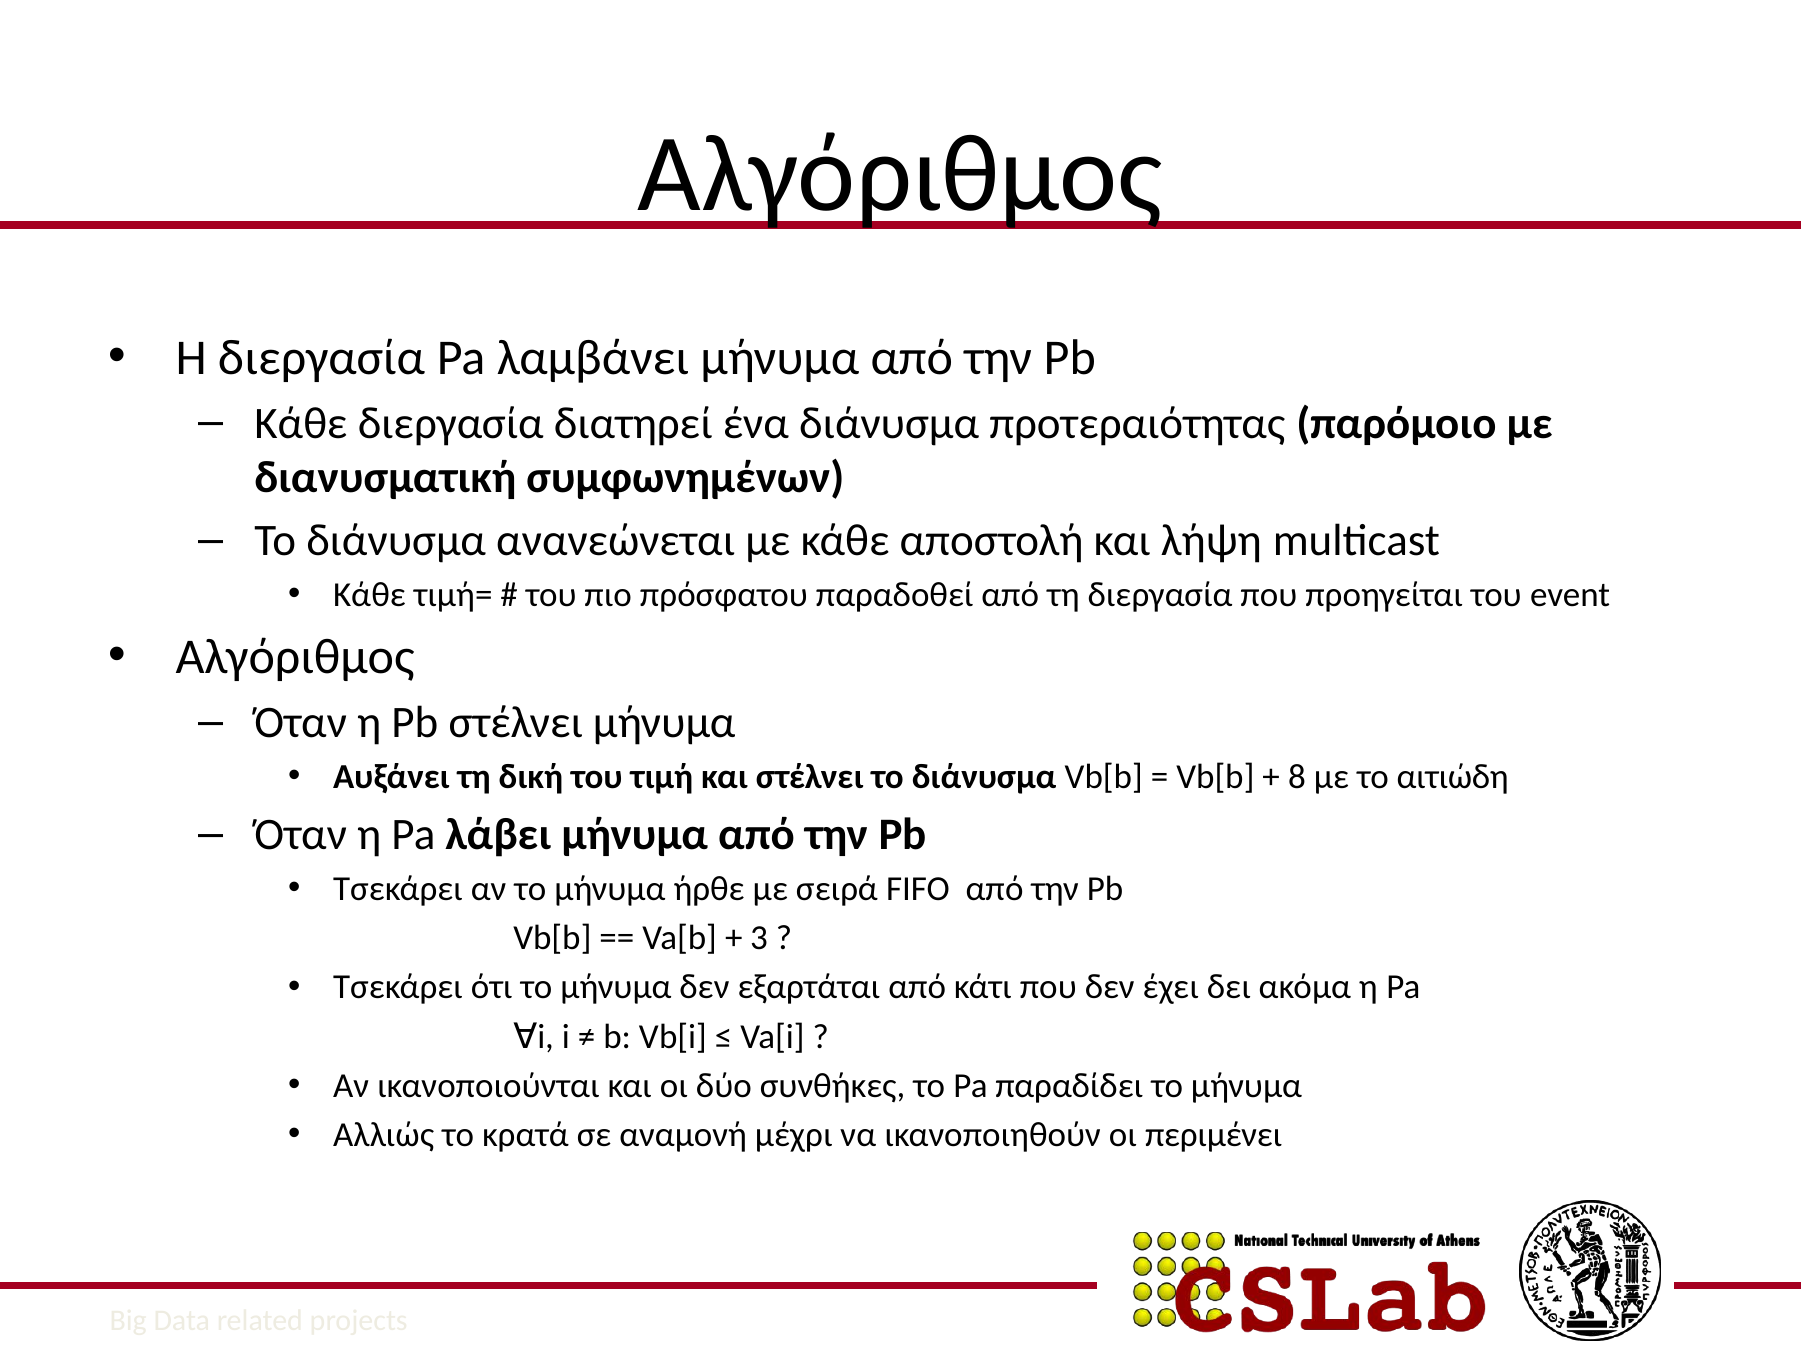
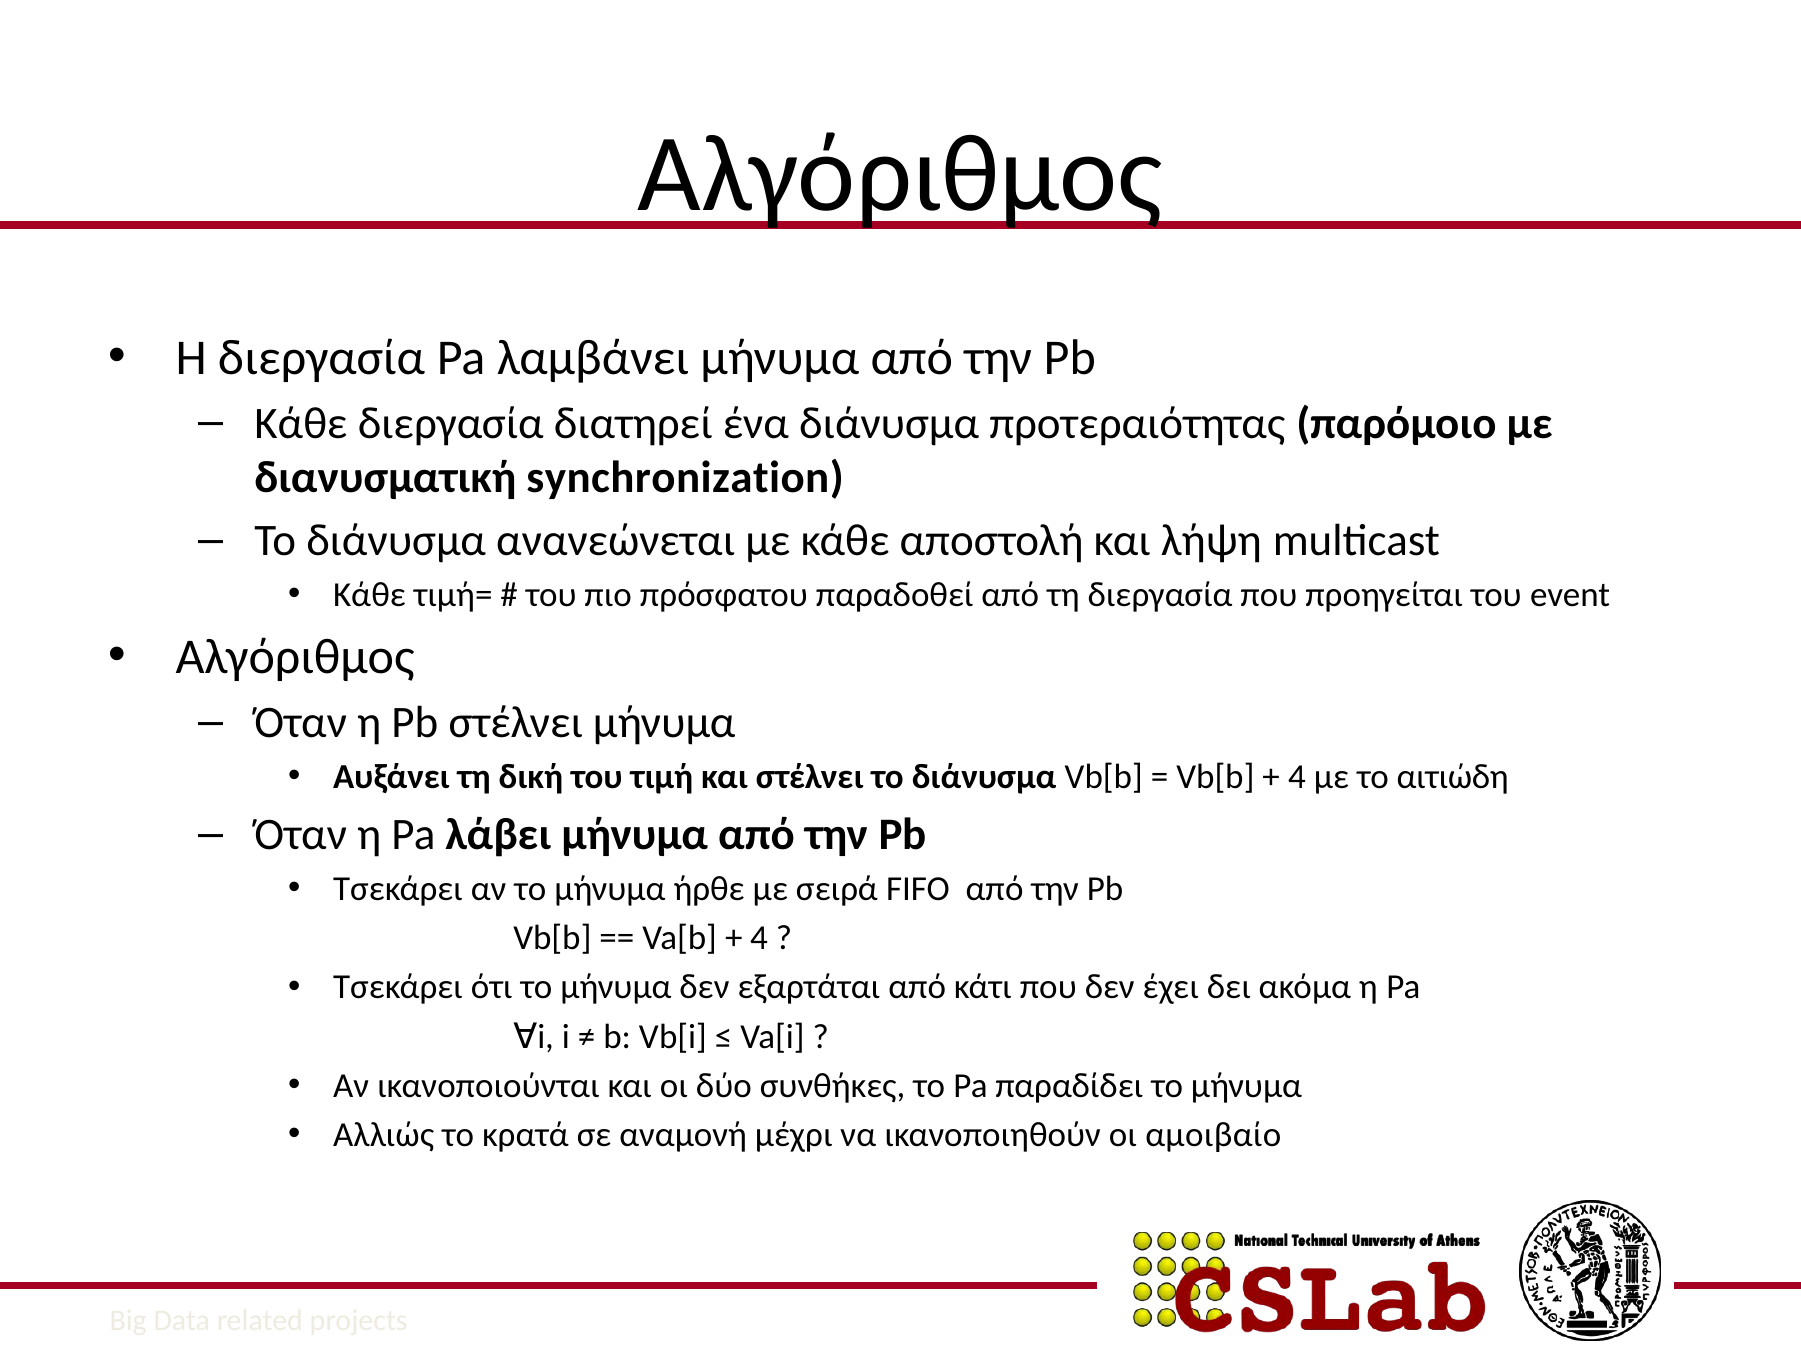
συμφωνημένων: συμφωνημένων -> synchronization (685, 477)
8: 8 -> 4 (1297, 777)
3: 3 -> 4 (759, 938)
περιμένει: περιμένει -> αμοιβαίο (1213, 1134)
